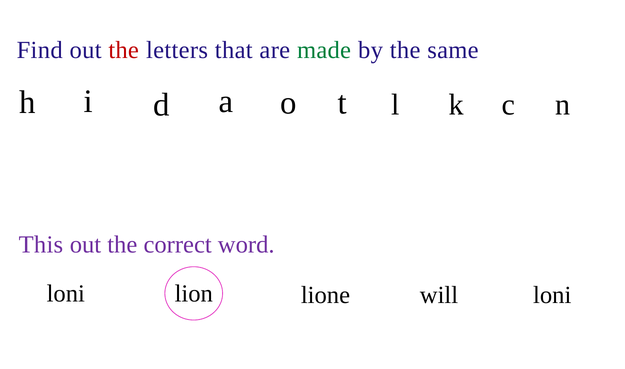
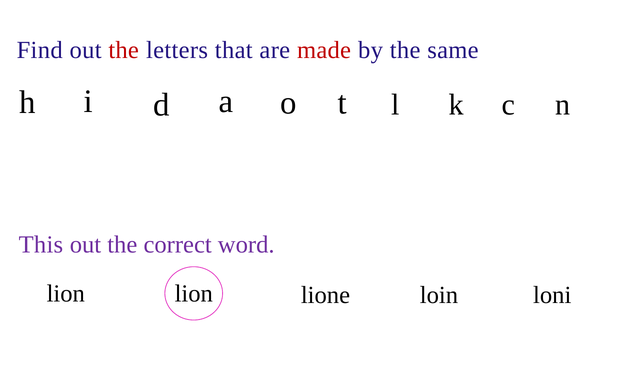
made colour: green -> red (324, 50)
loni: loni -> lion (66, 294)
will: will -> loin (439, 295)
